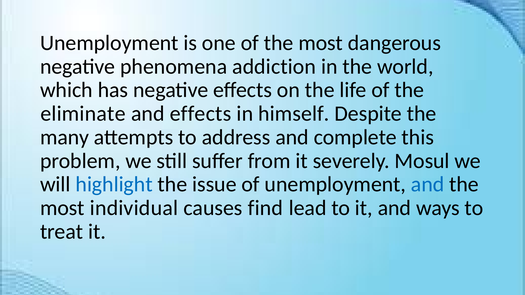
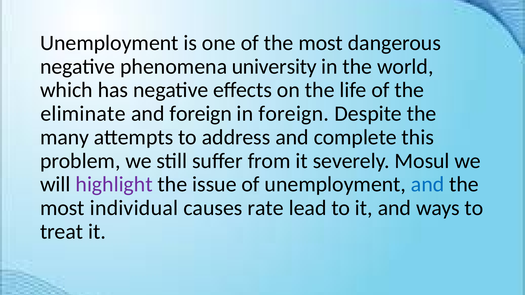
addiction: addiction -> university (274, 67)
and effects: effects -> foreign (201, 114)
in himself: himself -> foreign (294, 114)
highlight colour: blue -> purple (114, 185)
find: find -> rate (266, 208)
